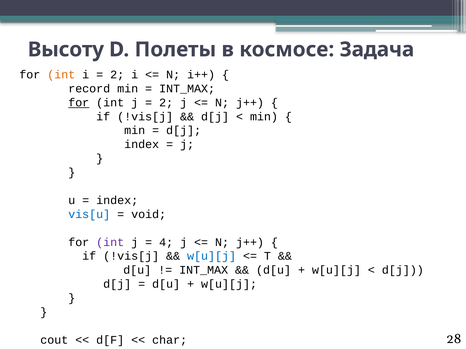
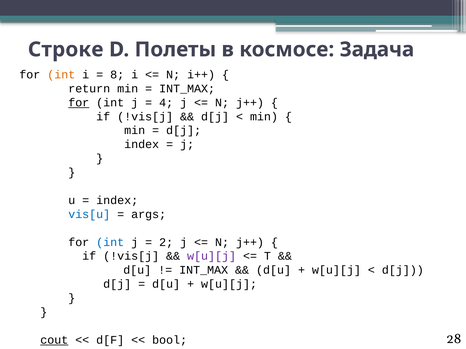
Высоту: Высоту -> Строке (66, 50)
2: 2 -> 8 (117, 75)
record: record -> return (89, 89)
2: 2 -> 4 (166, 103)
void: void -> args (149, 215)
int colour: purple -> blue (110, 243)
4: 4 -> 2 (166, 243)
w[u][j colour: blue -> purple (212, 256)
cout underline: none -> present (54, 340)
char: char -> bool (170, 340)
